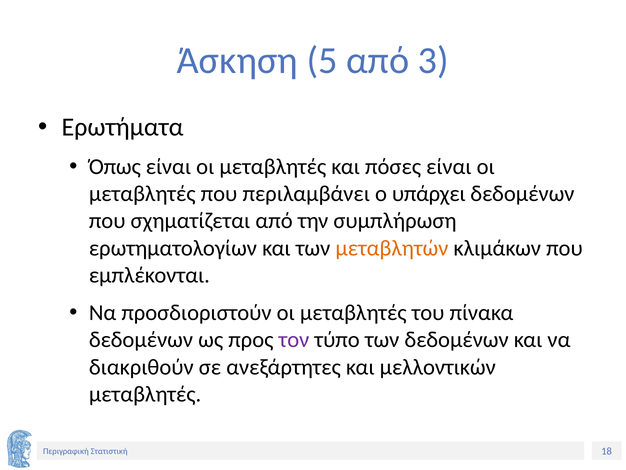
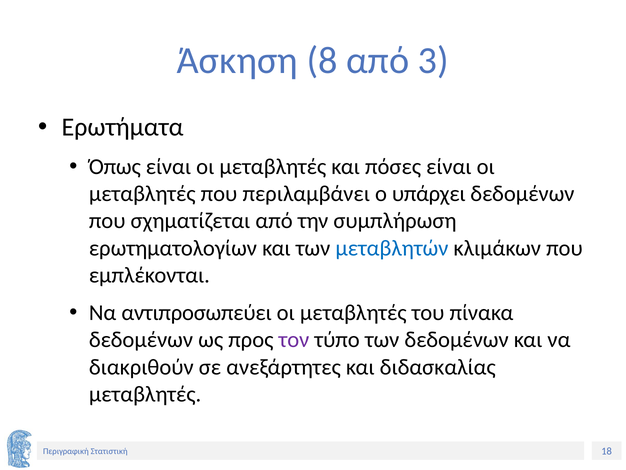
5: 5 -> 8 (322, 61)
μεταβλητών colour: orange -> blue (392, 248)
προσδιοριστούν: προσδιοριστούν -> αντιπροσωπεύει (197, 313)
μελλοντικών: μελλοντικών -> διδασκαλίας (438, 367)
